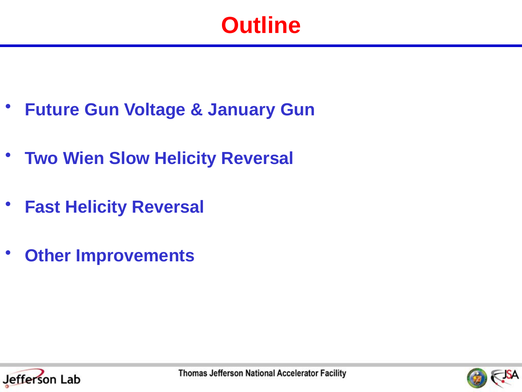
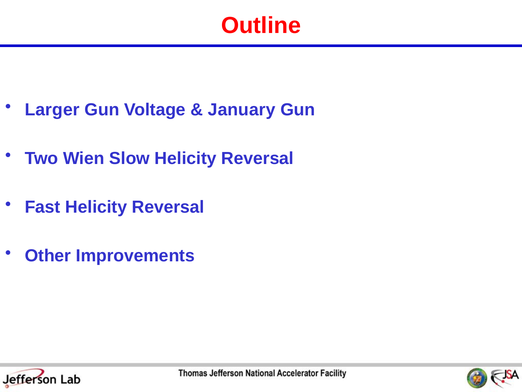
Future: Future -> Larger (52, 109)
